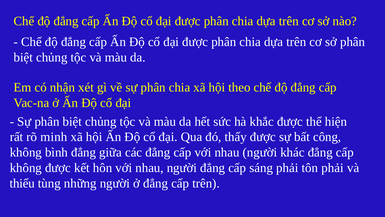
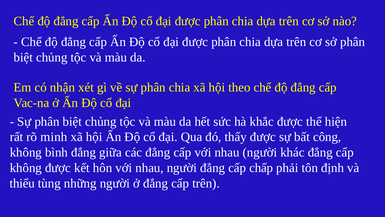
sáng: sáng -> chấp (261, 168)
tôn phải: phải -> định (333, 168)
